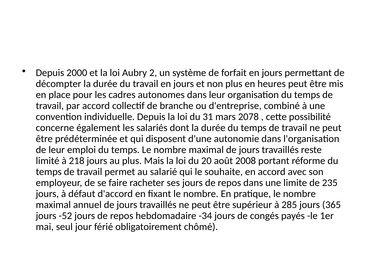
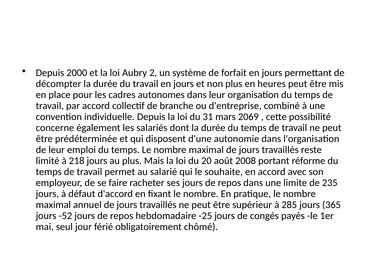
2078: 2078 -> 2069 (248, 117)
-34: -34 -> -25 (205, 216)
